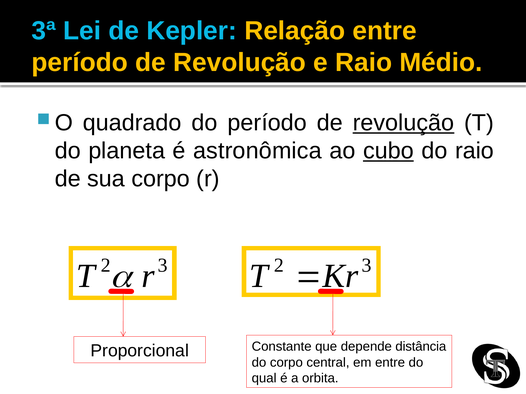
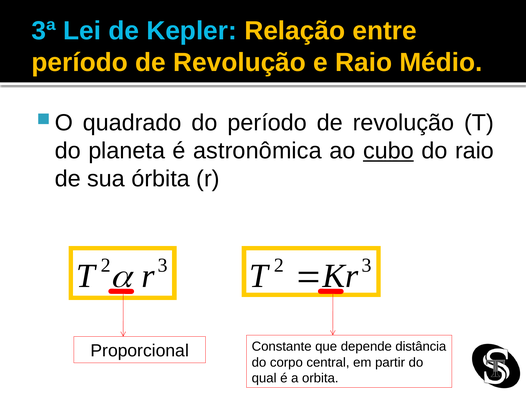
revolução underline: present -> none (404, 123)
sua corpo: corpo -> órbita (161, 179)
em entre: entre -> partir (390, 363)
